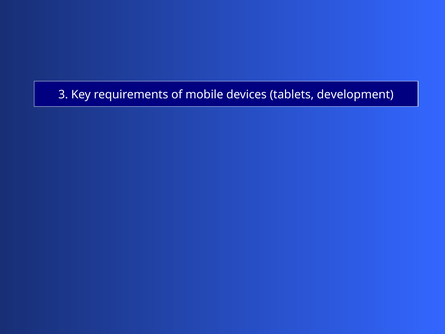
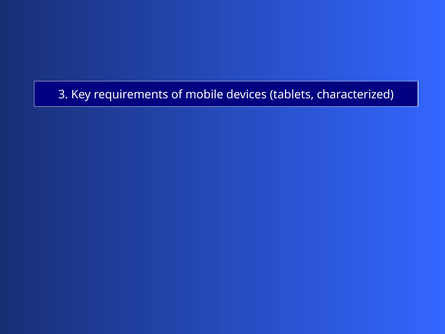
development: development -> characterized (355, 95)
